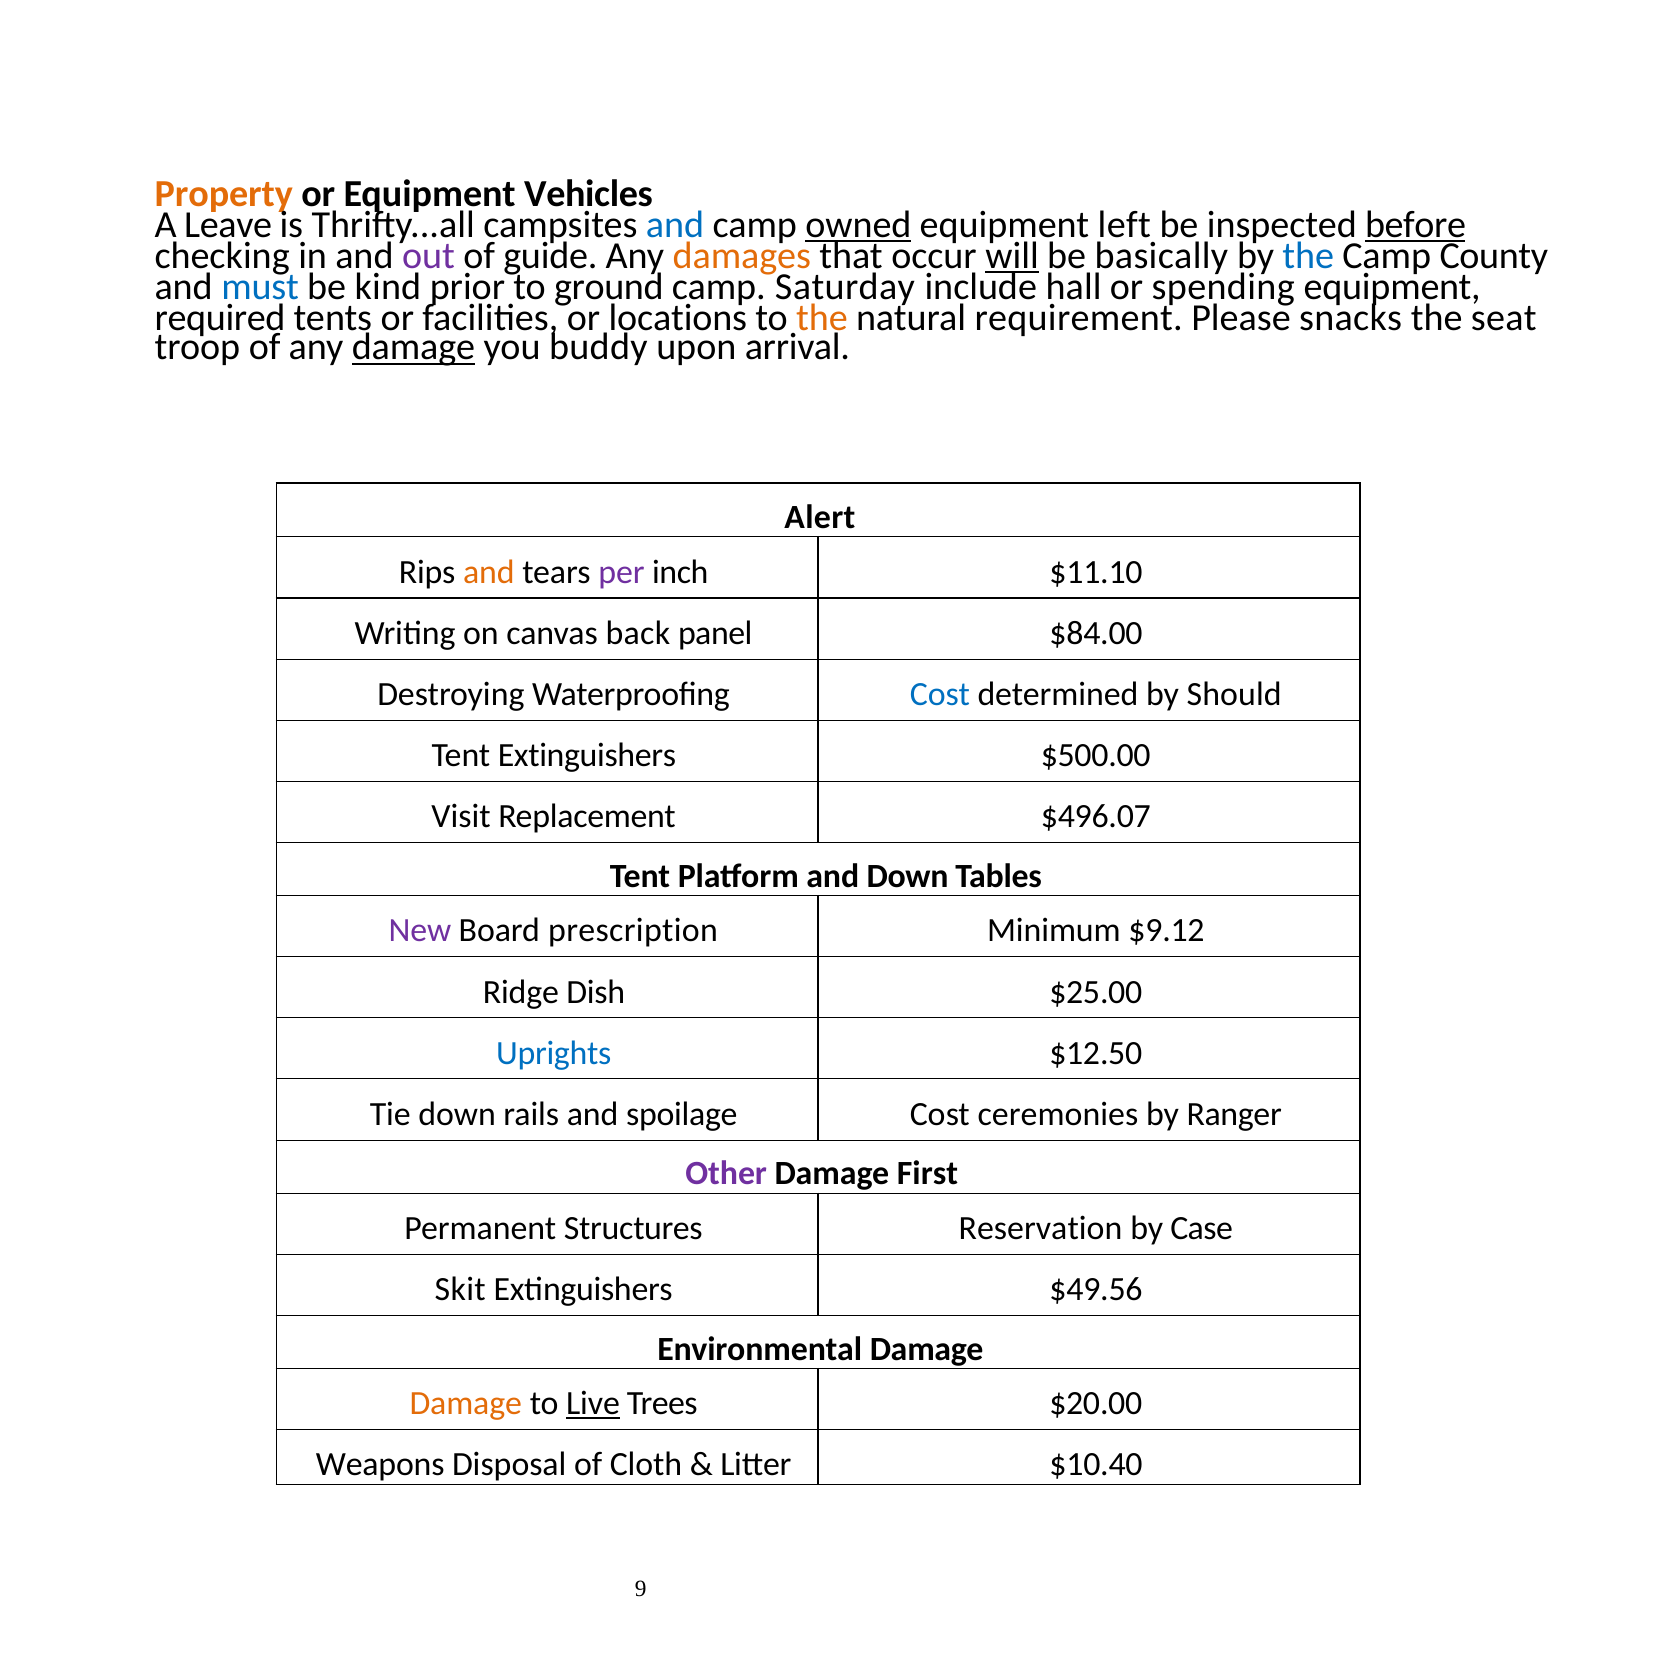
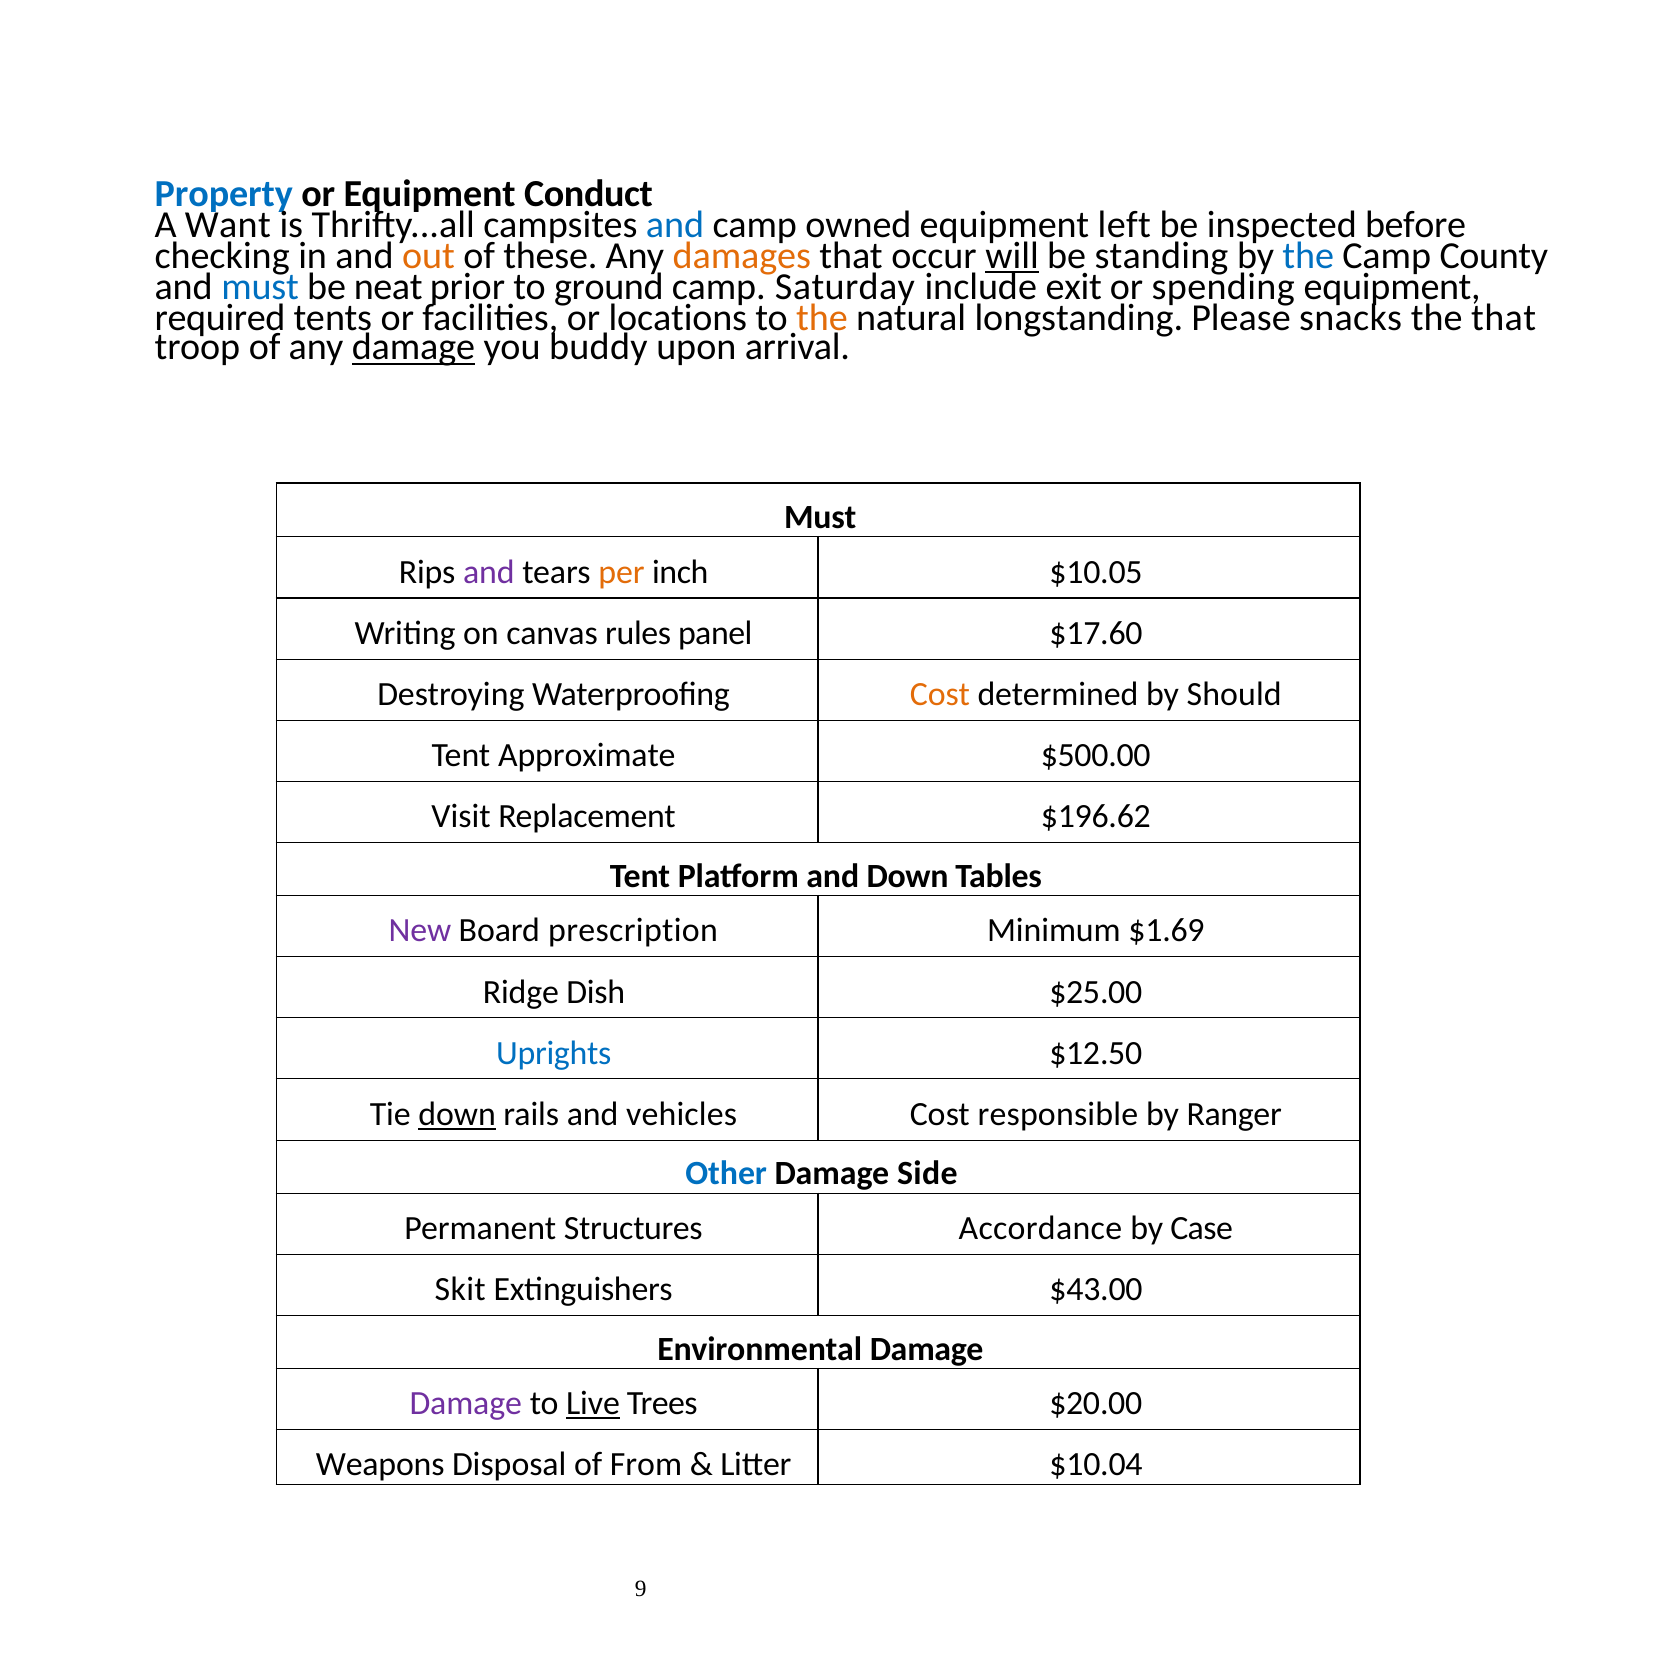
Property colour: orange -> blue (224, 193)
Vehicles: Vehicles -> Conduct (588, 193)
Leave: Leave -> Want (228, 225)
owned underline: present -> none (858, 225)
before underline: present -> none (1416, 225)
out colour: purple -> orange (428, 256)
guide: guide -> these (550, 256)
basically: basically -> standing (1161, 256)
kind: kind -> neat (388, 287)
hall: hall -> exit (1074, 287)
requirement: requirement -> longstanding (1079, 317)
the seat: seat -> that (1504, 317)
Alert: Alert -> Must (820, 517)
and colour: orange -> purple (489, 572)
per colour: purple -> orange (622, 572)
$11.10: $11.10 -> $10.05 (1096, 572)
back: back -> rules (638, 633)
$84.00: $84.00 -> $17.60 (1096, 633)
Cost colour: blue -> orange (940, 695)
Tent Extinguishers: Extinguishers -> Approximate (587, 756)
$496.07: $496.07 -> $196.62 (1096, 817)
$9.12: $9.12 -> $1.69 (1167, 931)
down underline: none -> present (457, 1115)
spoilage: spoilage -> vehicles (682, 1115)
ceremonies: ceremonies -> responsible (1058, 1115)
Other colour: purple -> blue (726, 1174)
First: First -> Side (927, 1174)
Reservation: Reservation -> Accordance (1040, 1229)
$49.56: $49.56 -> $43.00 (1096, 1290)
Damage colour: orange -> purple (466, 1404)
Cloth: Cloth -> From (646, 1465)
$10.40: $10.40 -> $10.04 (1096, 1465)
